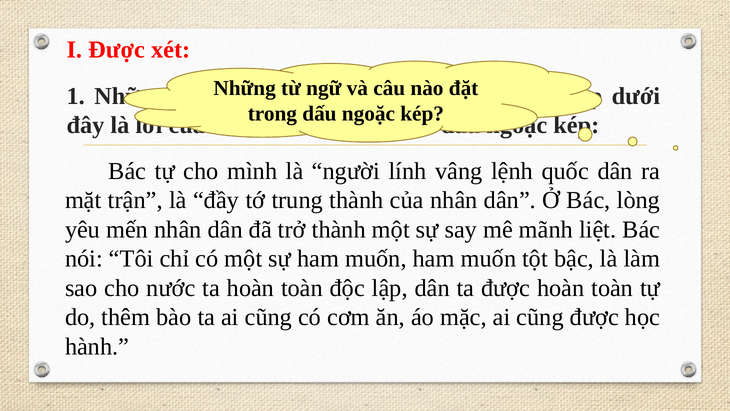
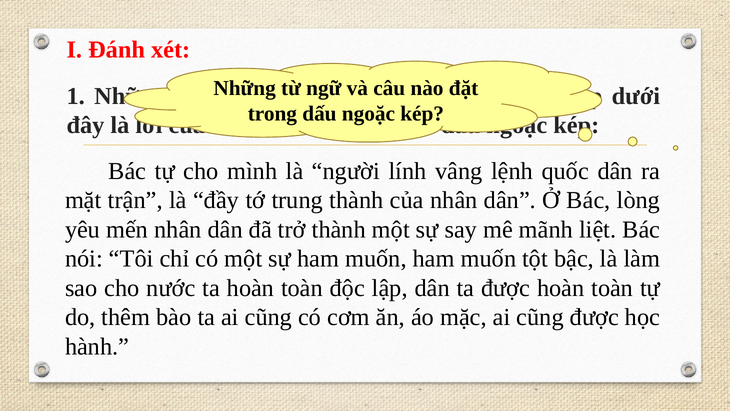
I Được: Được -> Đánh (117, 50)
